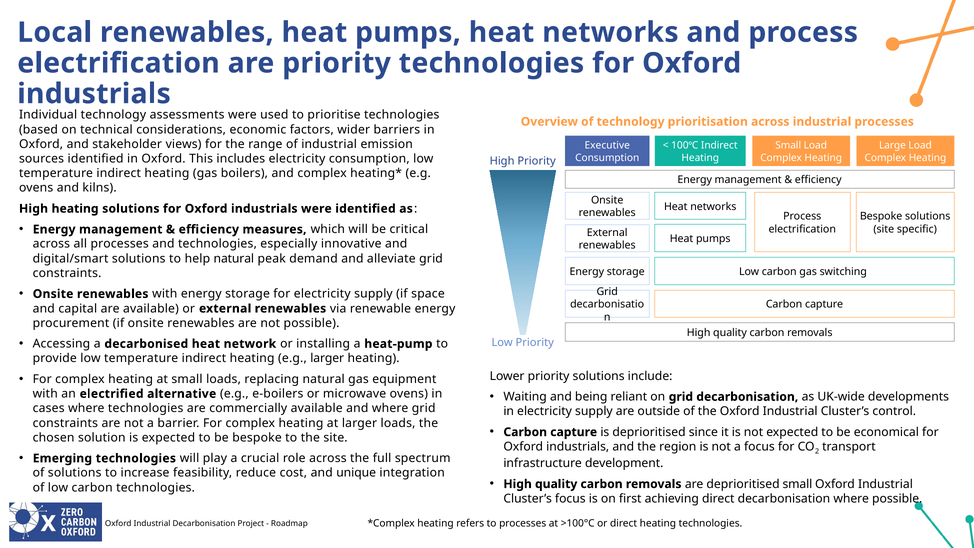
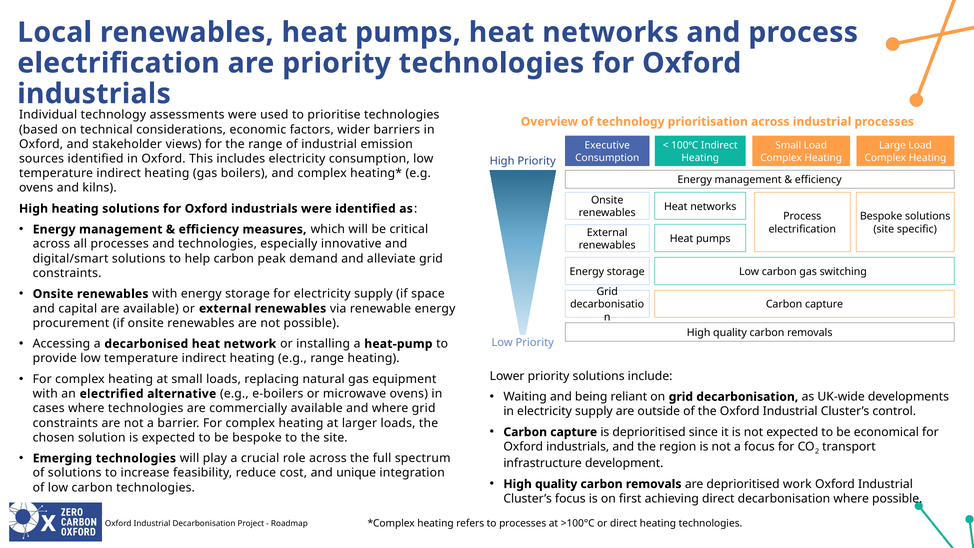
help natural: natural -> carbon (234, 259)
e.g larger: larger -> range (327, 358)
deprioritised small: small -> work (797, 484)
